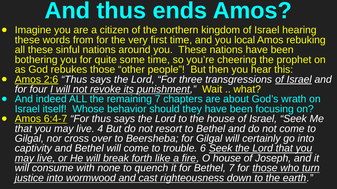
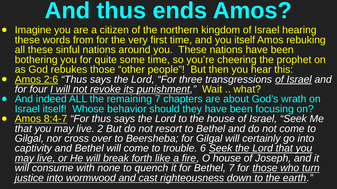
you local: local -> itself (245, 40)
6:4-7: 6:4-7 -> 8:4-7 (56, 119)
4: 4 -> 2 (100, 129)
